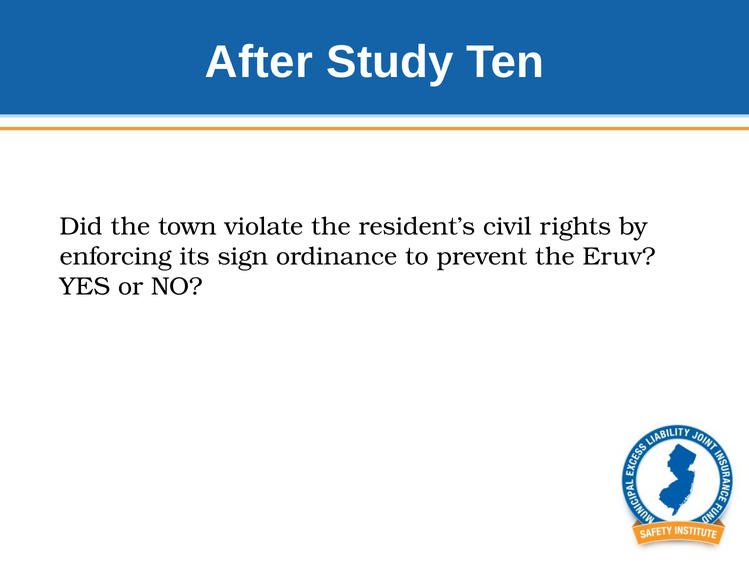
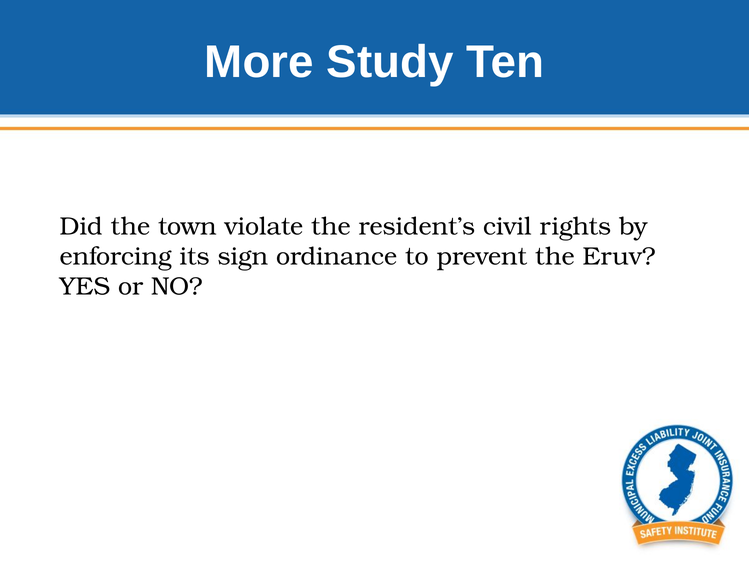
After: After -> More (259, 62)
